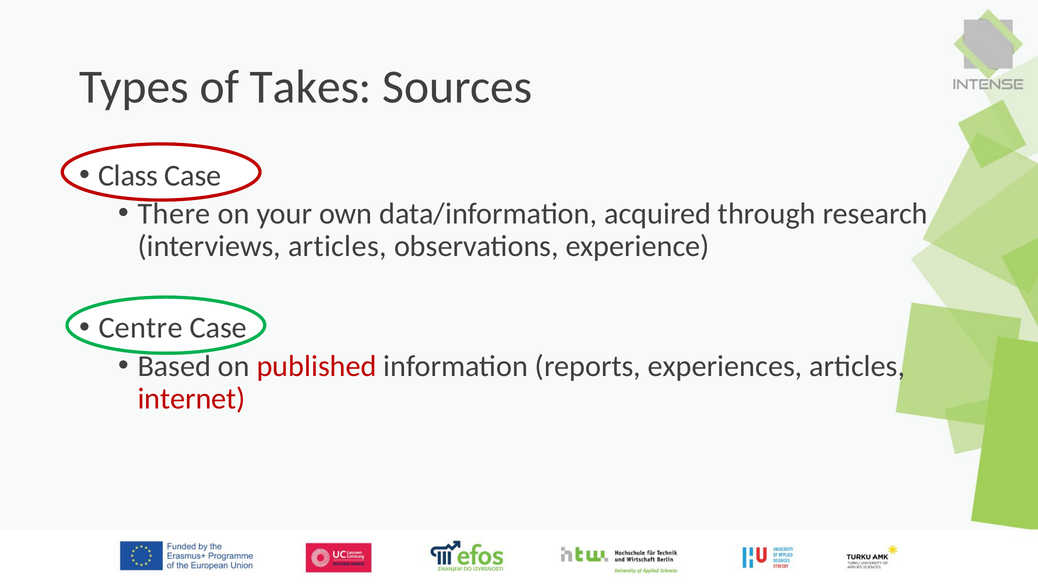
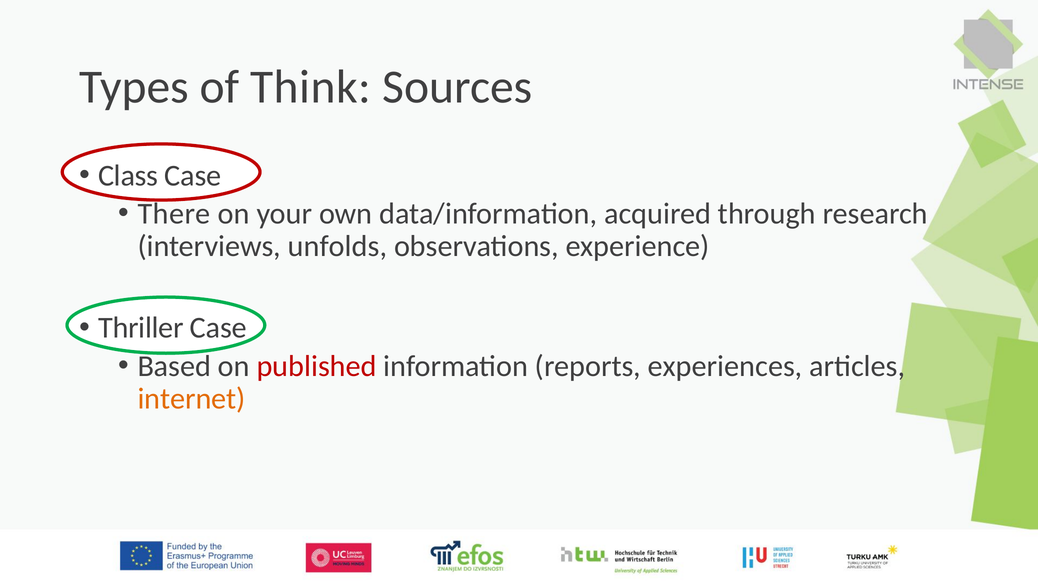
Takes: Takes -> Think (310, 87)
interviews articles: articles -> unfolds (338, 246)
Centre: Centre -> Thriller (141, 328)
internet colour: red -> orange (192, 399)
